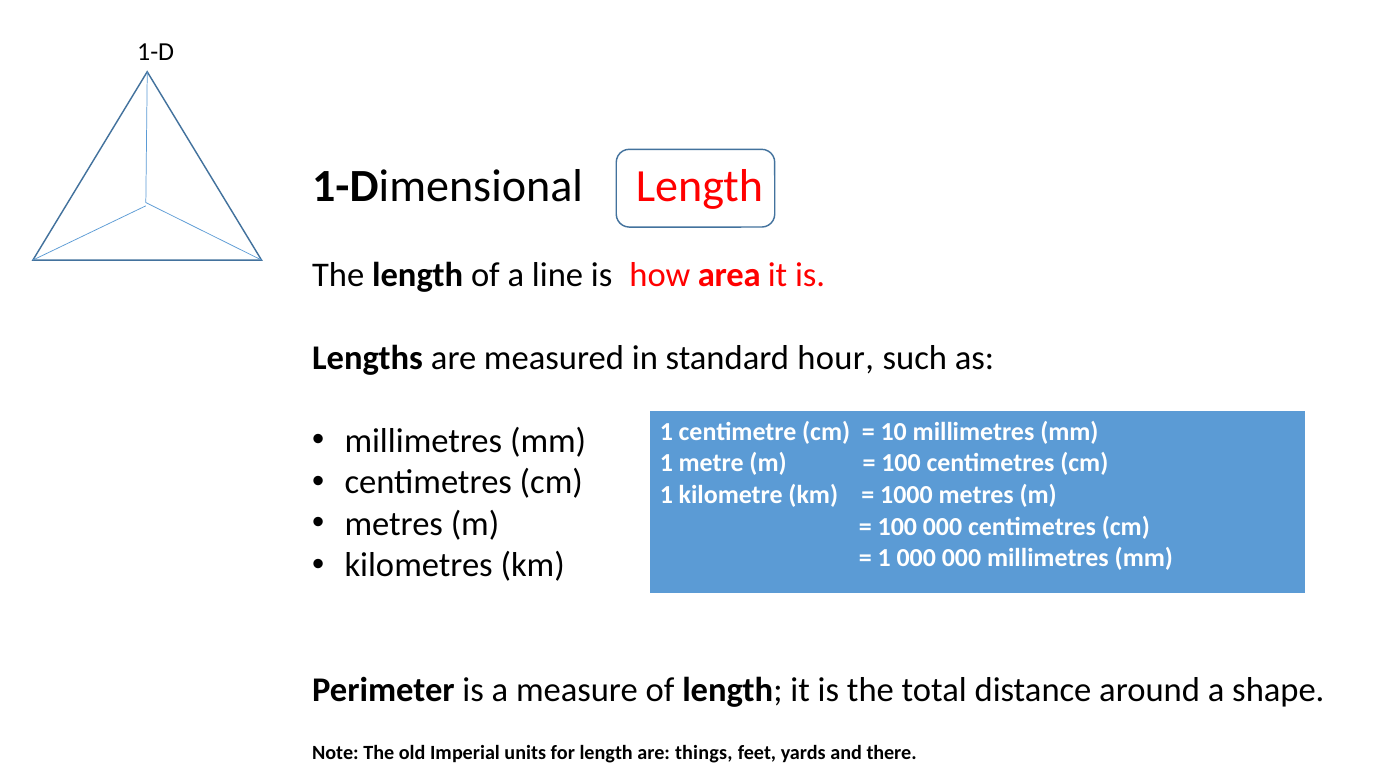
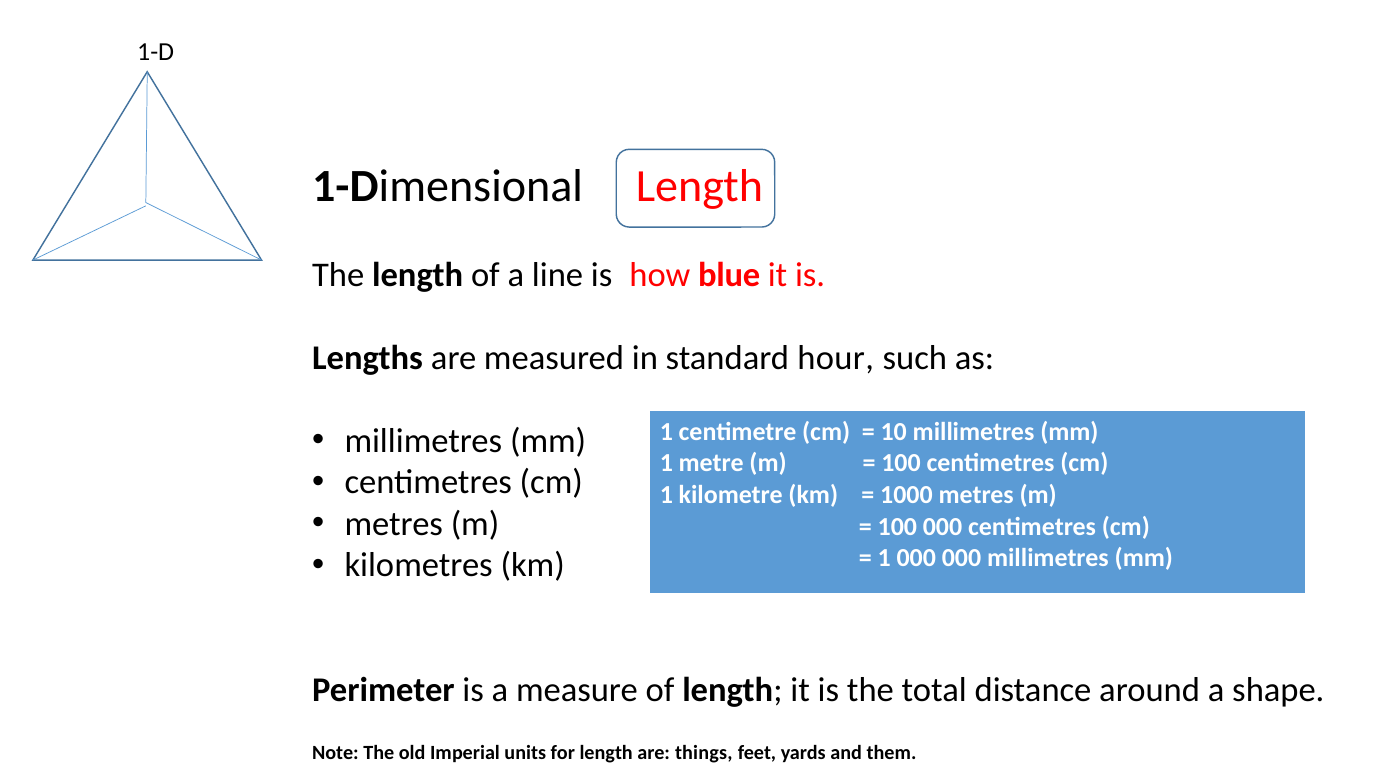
area: area -> blue (729, 275)
there: there -> them (892, 753)
